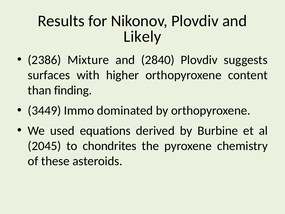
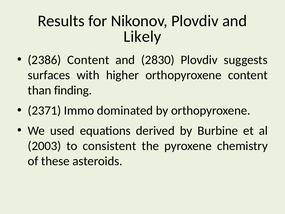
2386 Mixture: Mixture -> Content (88, 60)
2840: 2840 -> 2830 (158, 60)
3449: 3449 -> 2371 (44, 110)
2045: 2045 -> 2003 (44, 146)
chondrites: chondrites -> consistent (109, 146)
